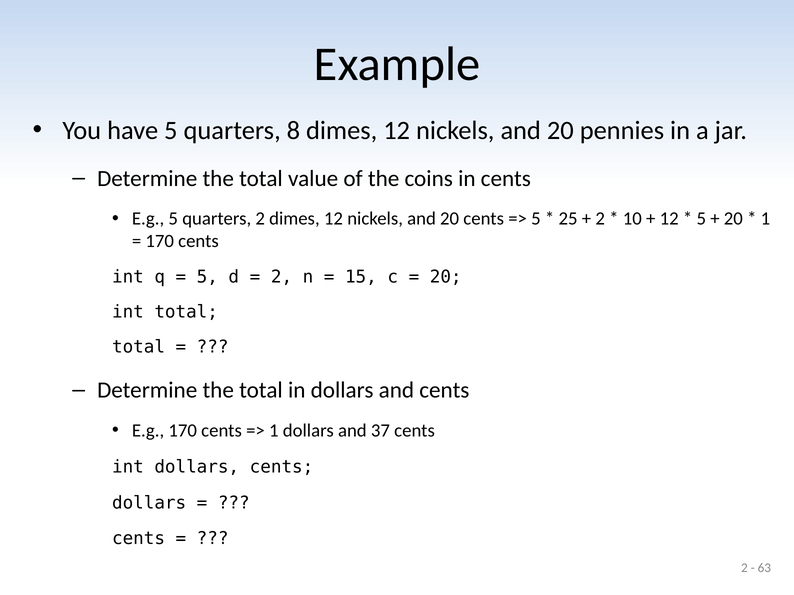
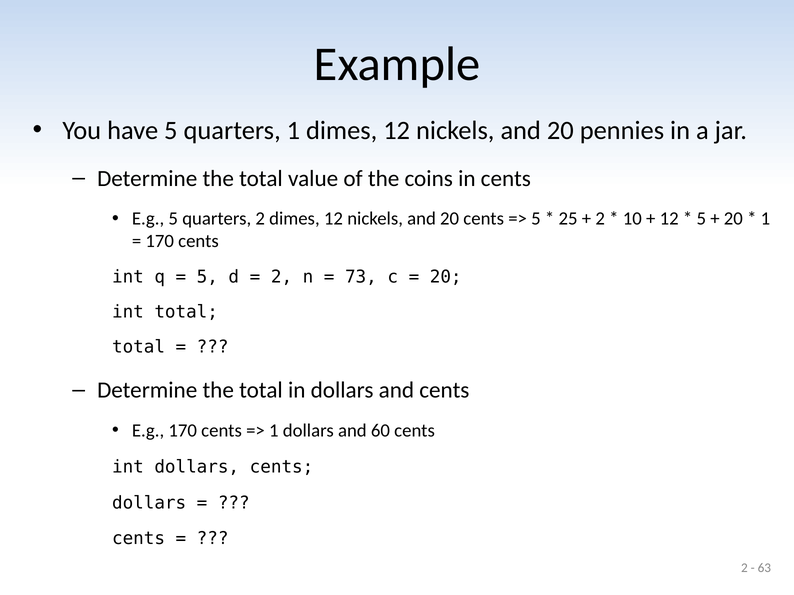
quarters 8: 8 -> 1 (293, 131)
15: 15 -> 73 (361, 277)
37: 37 -> 60 (380, 431)
